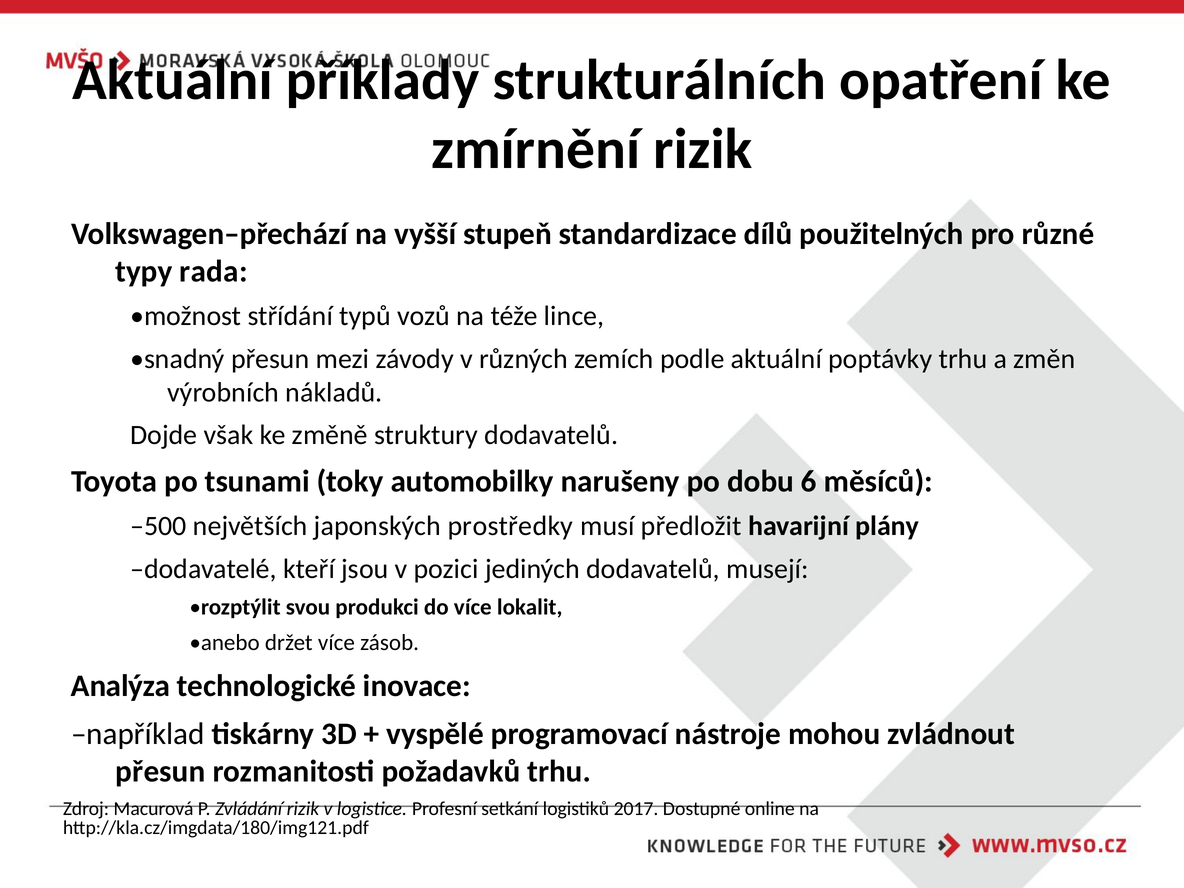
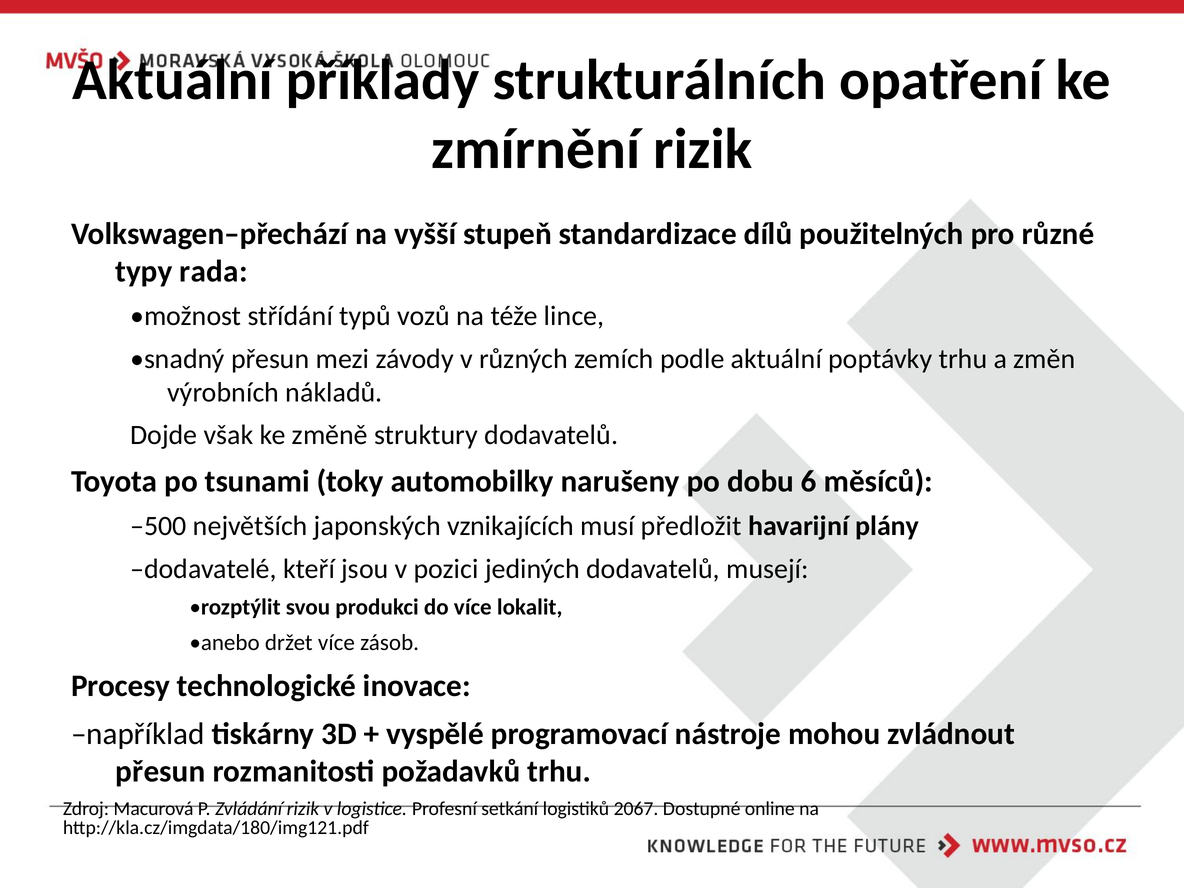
prostředky: prostředky -> vznikajících (511, 526)
Analýza: Analýza -> Procesy (121, 686)
2017: 2017 -> 2067 (636, 809)
